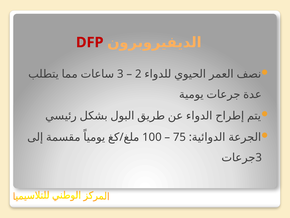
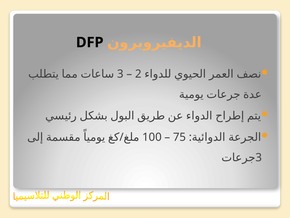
DFP colour: red -> black (90, 42)
